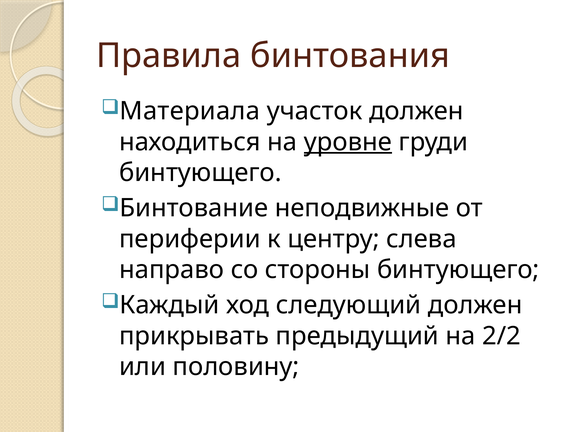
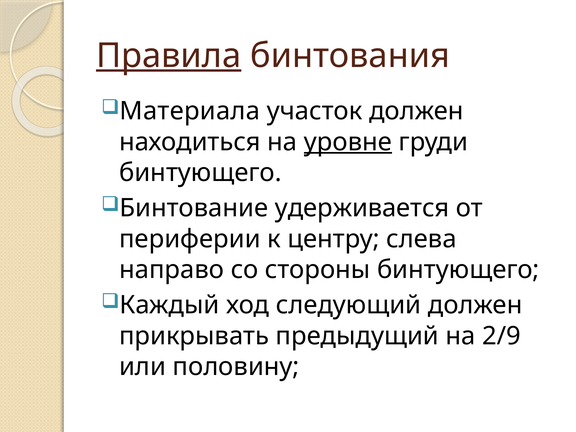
Правила underline: none -> present (169, 56)
неподвижные: неподвижные -> удерживается (362, 208)
2/2: 2/2 -> 2/9 (502, 336)
